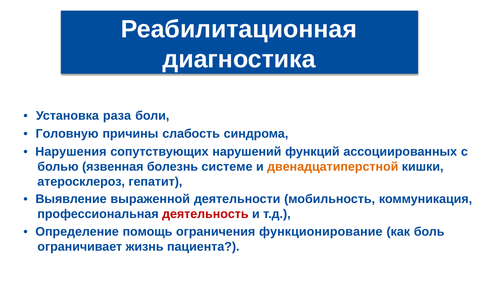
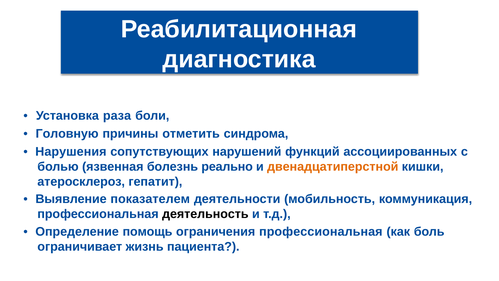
слабость: слабость -> отметить (191, 134)
системе: системе -> реально (227, 166)
выраженной: выраженной -> показателем (150, 199)
деятельность colour: red -> black (205, 214)
ограничения функционирование: функционирование -> профессиональная (321, 231)
